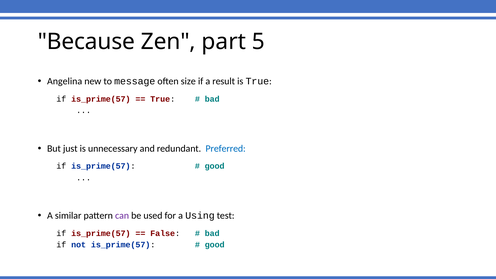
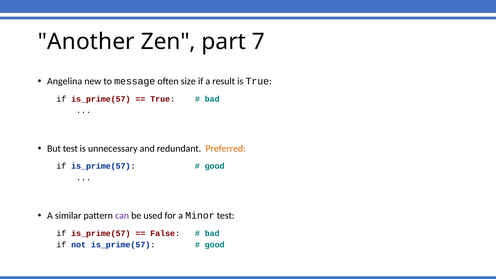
Because: Because -> Another (86, 42)
5: 5 -> 7 (258, 42)
But just: just -> test (70, 148)
Preferred colour: blue -> orange (226, 148)
Using: Using -> Minor (200, 216)
